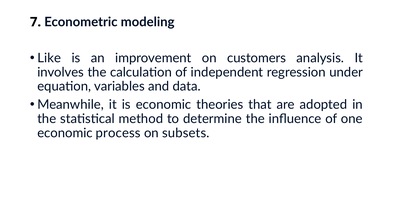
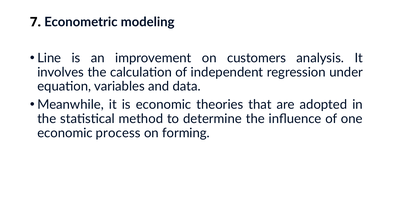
Like: Like -> Line (49, 58)
subsets: subsets -> forming (186, 133)
